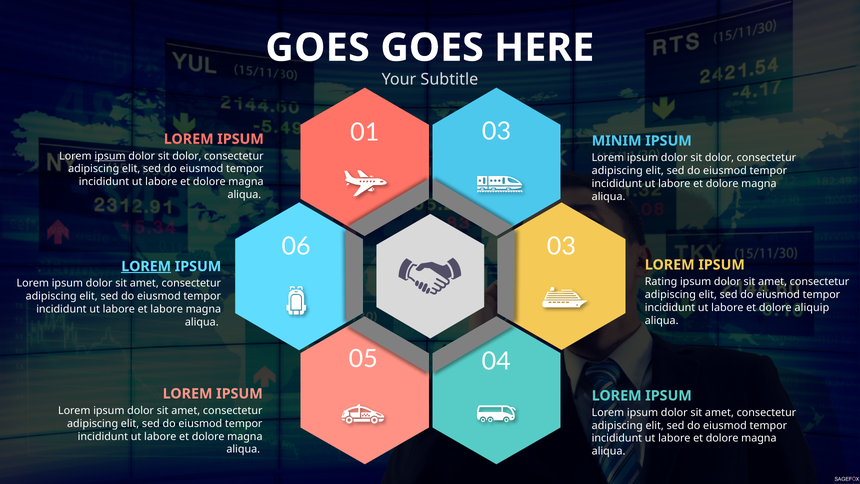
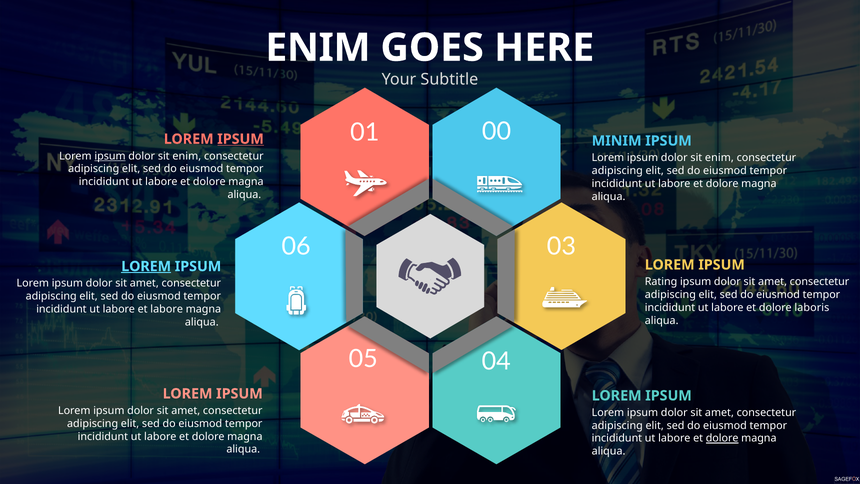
GOES: GOES -> ENIM (318, 48)
01 03: 03 -> 00 (497, 132)
IPSUM underline: none -> present (241, 139)
dolor: dolor -> enim (187, 156)
dolor: dolor -> enim (719, 158)
aliquip: aliquip -> laboris (812, 307)
dolore underline: none -> present (722, 438)
